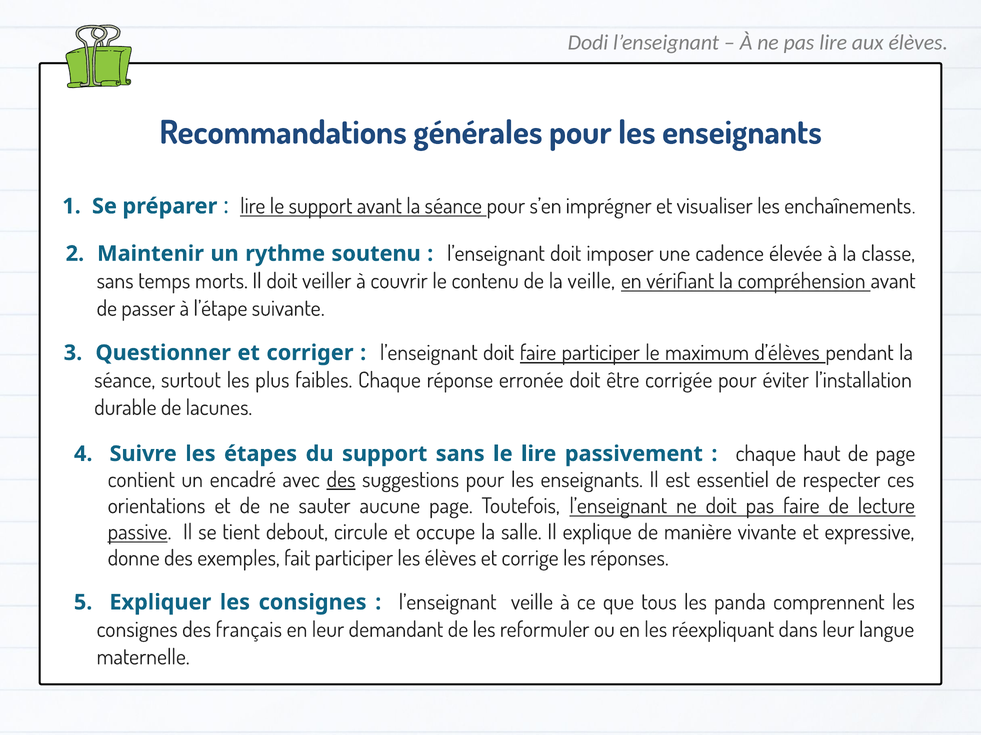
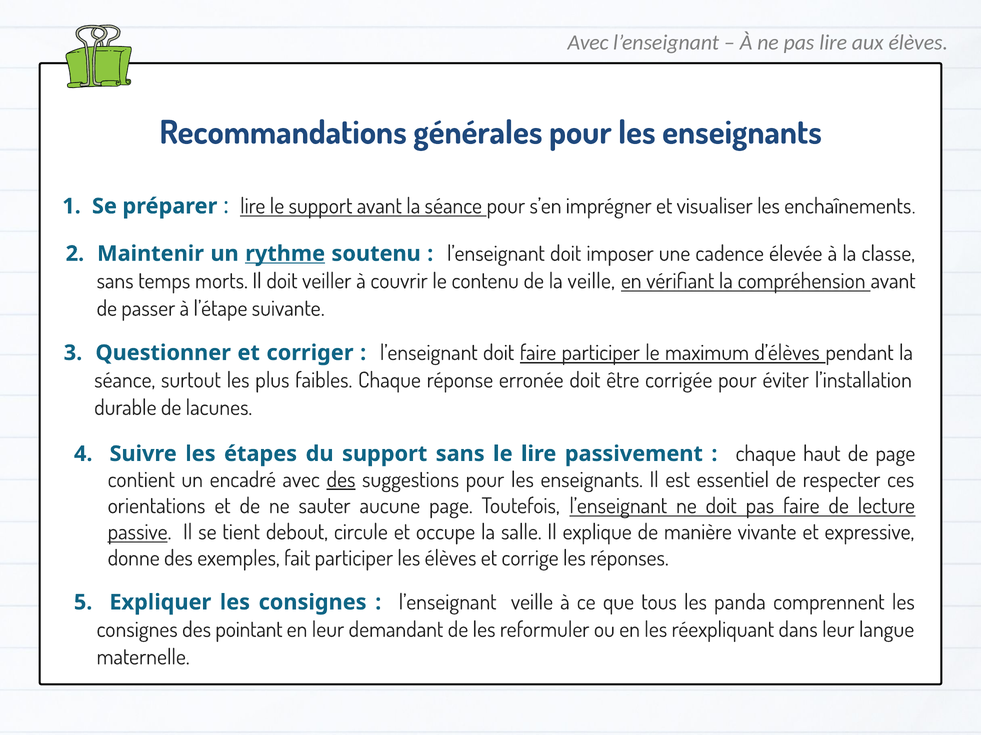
Dodi: Dodi -> Avec (588, 43)
rythme underline: none -> present (285, 254)
français: français -> pointant (249, 630)
